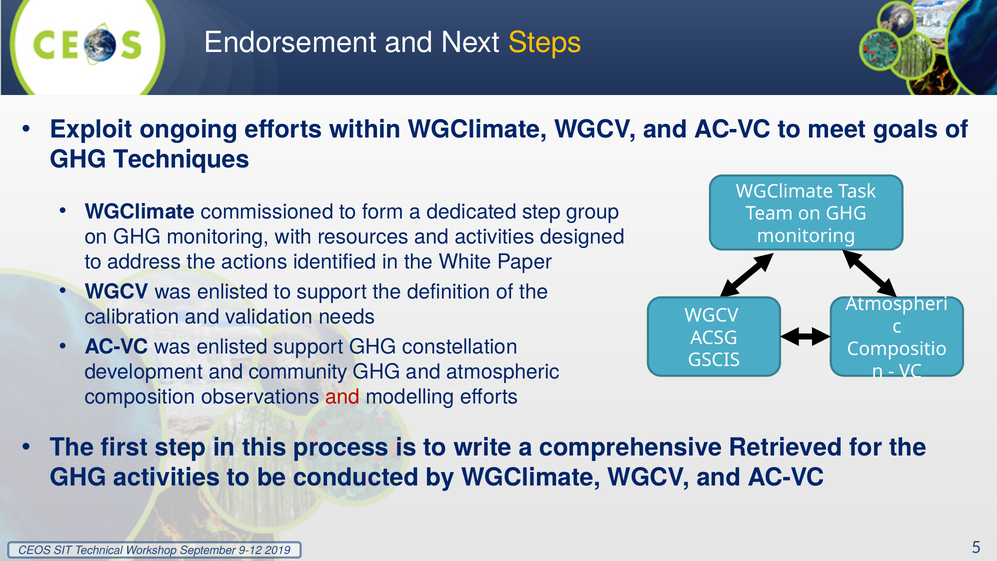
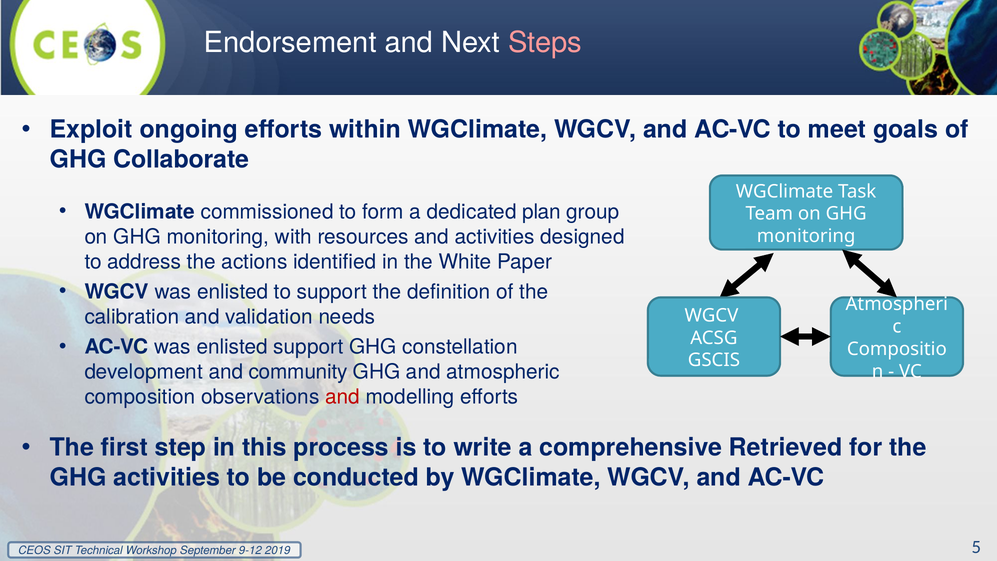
Steps colour: yellow -> pink (545, 43)
Techniques: Techniques -> Collaborate (181, 160)
dedicated step: step -> plan (542, 212)
